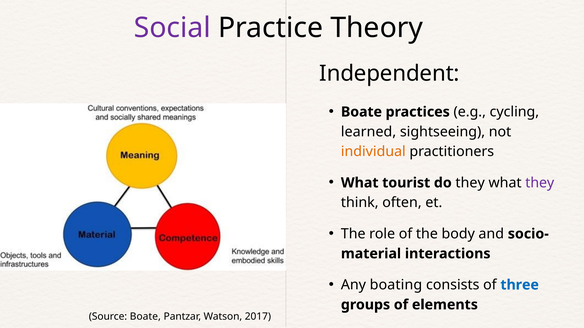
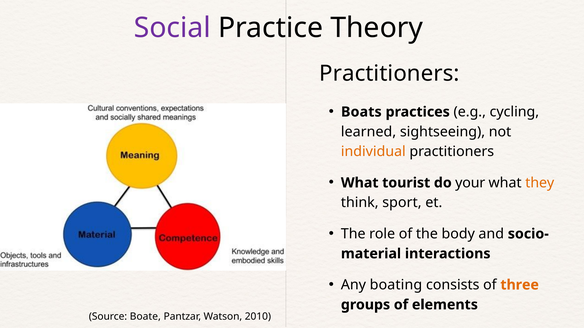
Independent: Independent -> Practitioners (389, 74)
Boate: Boate -> Boats (361, 112)
do they: they -> your (470, 183)
they colour: purple -> orange (540, 183)
often: often -> sport (402, 203)
three colour: blue -> orange (520, 285)
2017: 2017 -> 2010 (258, 317)
